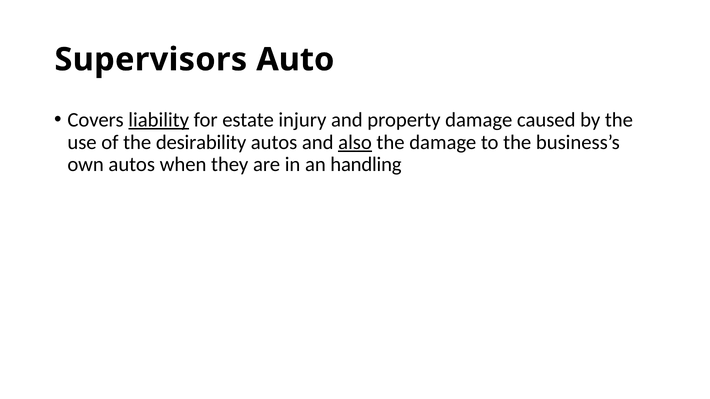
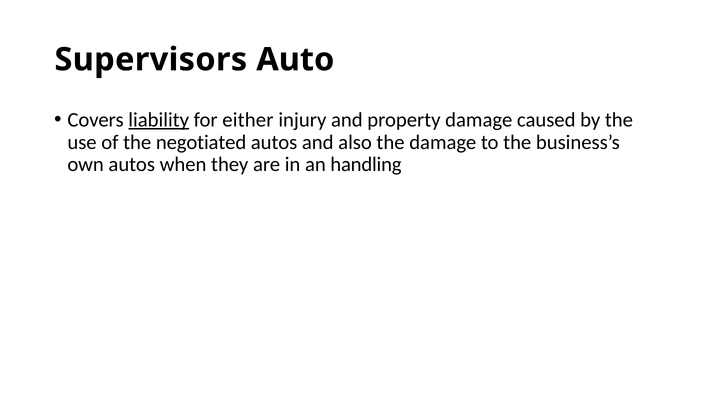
estate: estate -> either (248, 120)
desirability: desirability -> negotiated (201, 142)
also underline: present -> none (355, 142)
